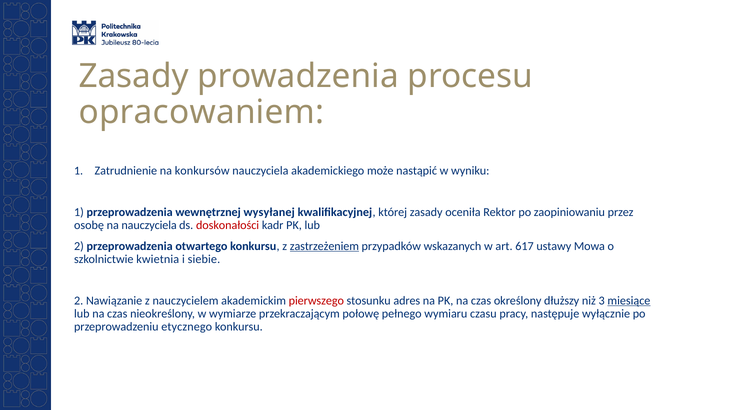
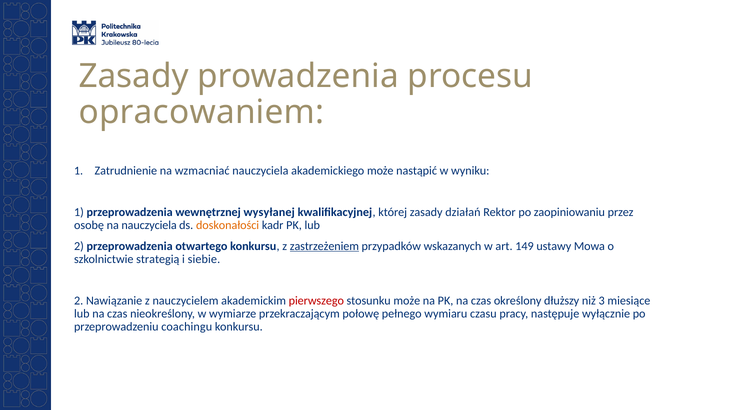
konkursów: konkursów -> wzmacniać (202, 171)
oceniła: oceniła -> działań (463, 212)
doskonałości colour: red -> orange (228, 225)
617: 617 -> 149 (524, 246)
kwietnia: kwietnia -> strategią (158, 259)
stosunku adres: adres -> może (407, 301)
miesiące underline: present -> none (629, 301)
etycznego: etycznego -> coachingu (187, 327)
